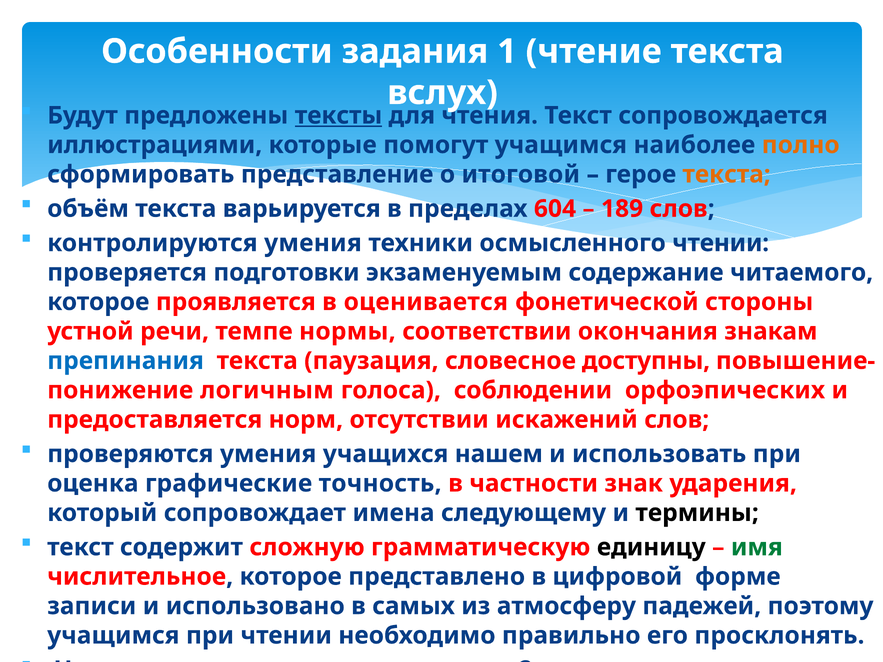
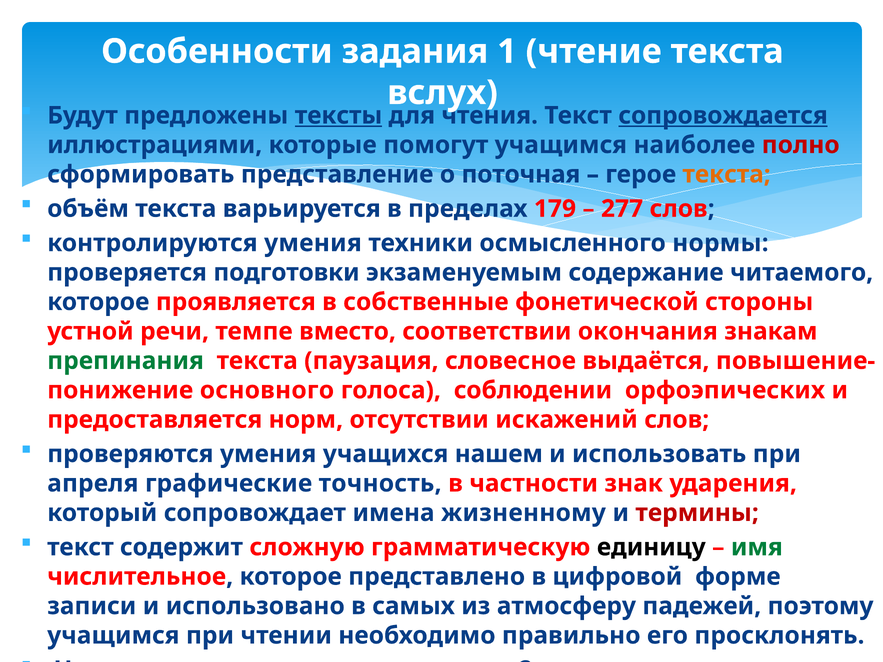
сопровождается underline: none -> present (723, 116)
полно colour: orange -> red (801, 145)
итоговой: итоговой -> поточная (521, 174)
604: 604 -> 179 (555, 209)
189: 189 -> 277 (622, 209)
осмысленного чтении: чтении -> нормы (720, 243)
оценивается: оценивается -> собственные (426, 302)
нормы: нормы -> вместо (347, 331)
препинания colour: blue -> green (126, 361)
доступны: доступны -> выдаётся (646, 361)
логичным: логичным -> основного (267, 390)
оценка: оценка -> апреля (93, 484)
следующему: следующему -> жизненному (523, 513)
термины colour: black -> red (697, 513)
